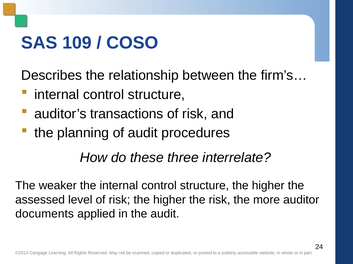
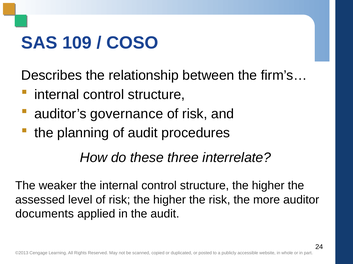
transactions: transactions -> governance (127, 114)
